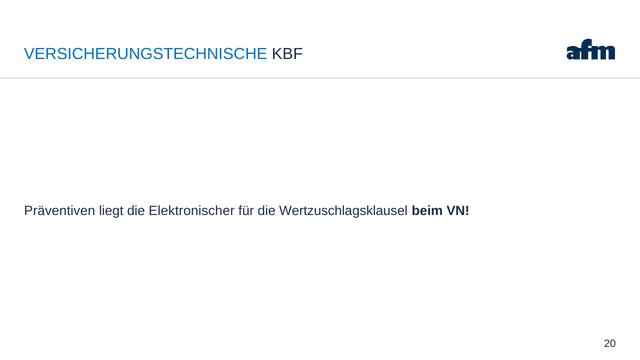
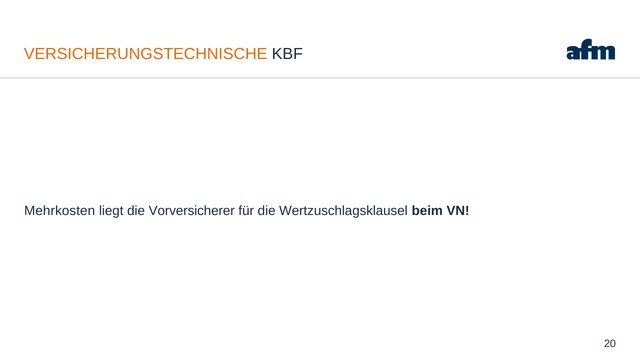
VERSICHERUNGSTECHNISCHE colour: blue -> orange (146, 54)
Präventiven: Präventiven -> Mehrkosten (60, 211)
Elektronischer: Elektronischer -> Vorversicherer (192, 211)
